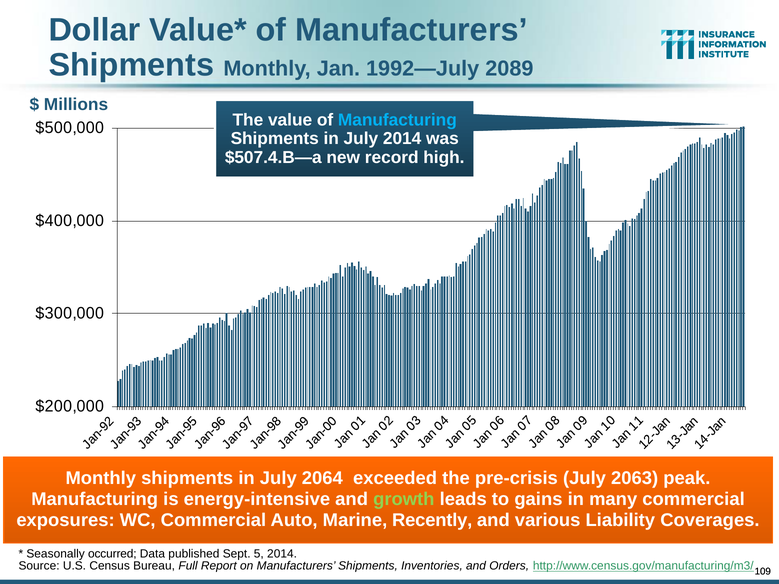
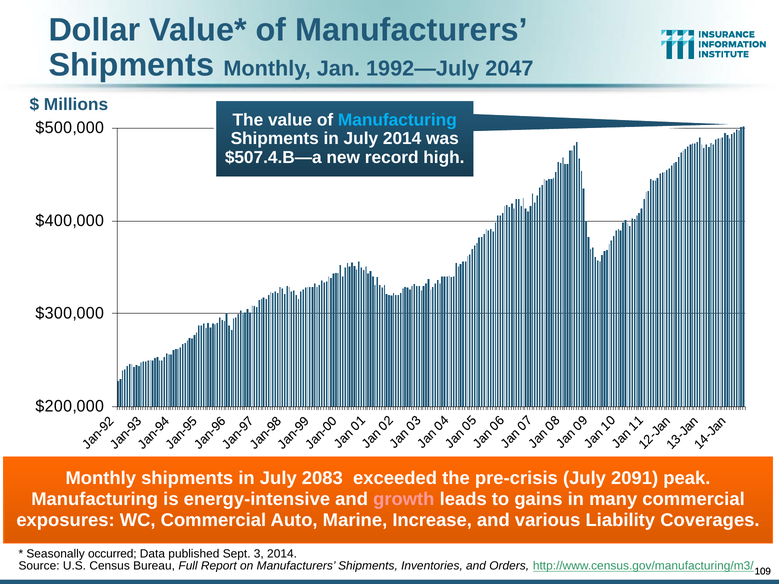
2089: 2089 -> 2047 (509, 69)
2064: 2064 -> 2083 (322, 479)
2063: 2063 -> 2091 (635, 479)
growth colour: light green -> pink (404, 500)
Recently: Recently -> Increase (432, 521)
5: 5 -> 3 (259, 554)
